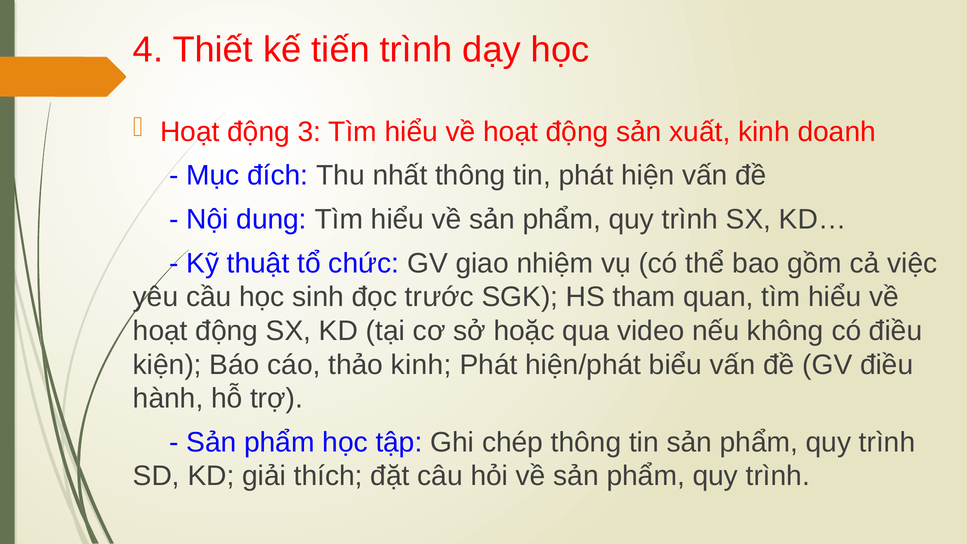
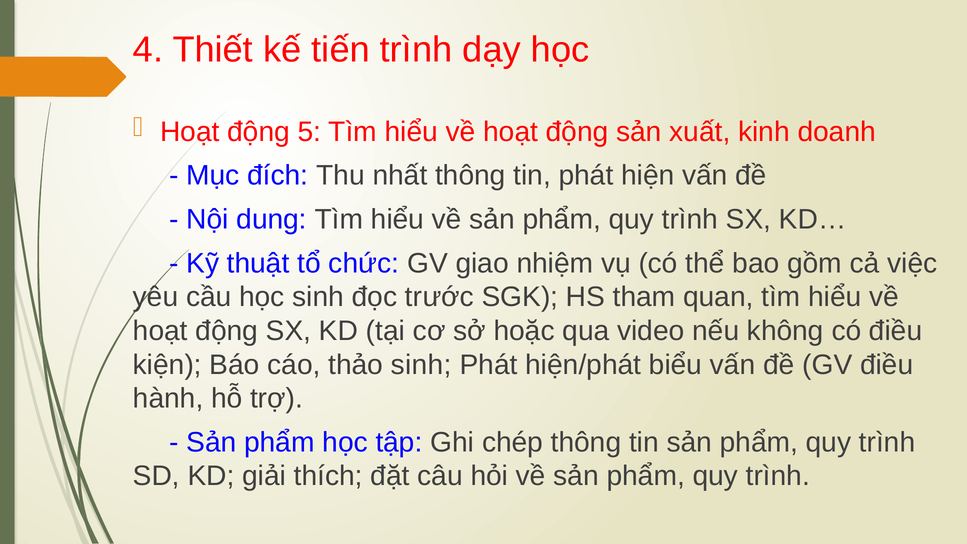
3: 3 -> 5 (309, 132)
thảo kinh: kinh -> sinh (421, 365)
